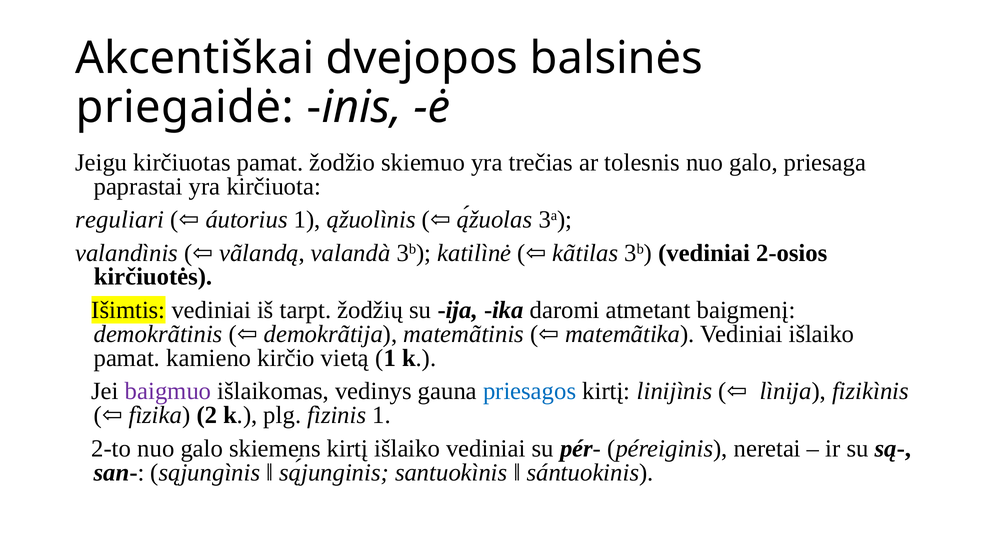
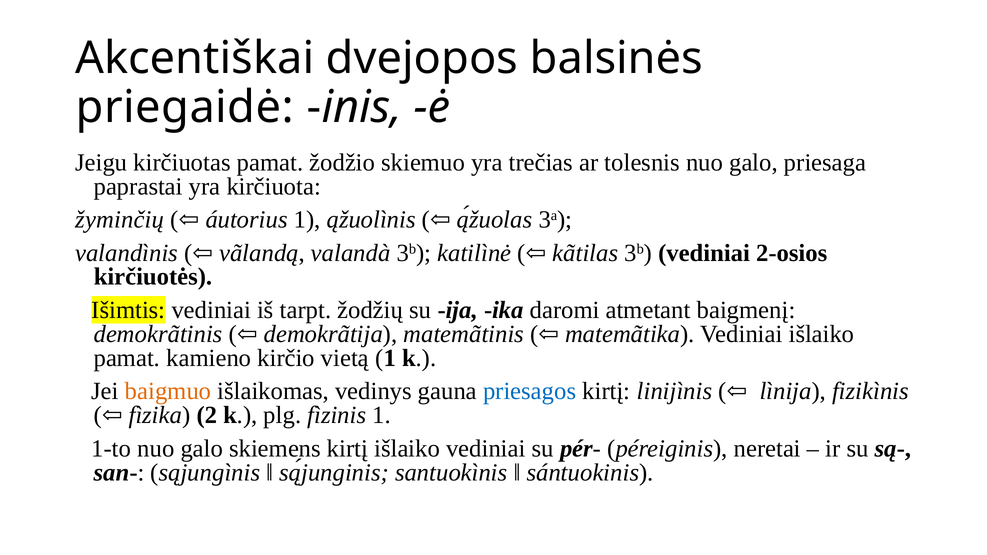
reguliari: reguliari -> žyminčių (120, 220)
baigmuo colour: purple -> orange (168, 391)
2-to: 2-to -> 1-to (111, 449)
